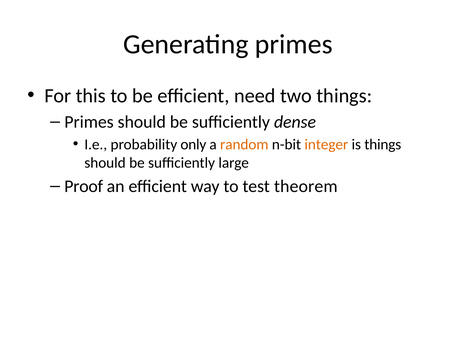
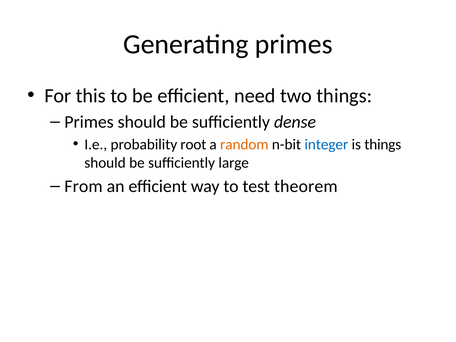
only: only -> root (193, 144)
integer colour: orange -> blue (326, 144)
Proof: Proof -> From (84, 186)
